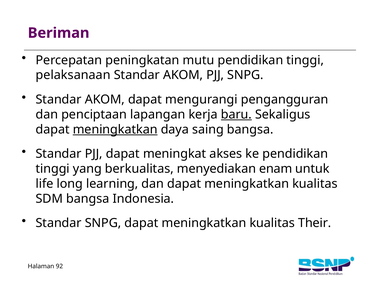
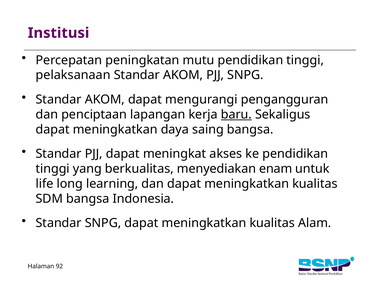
Beriman: Beriman -> Institusi (59, 33)
meningkatkan underline: present -> none (115, 130)
Their: Their -> Alam (315, 223)
